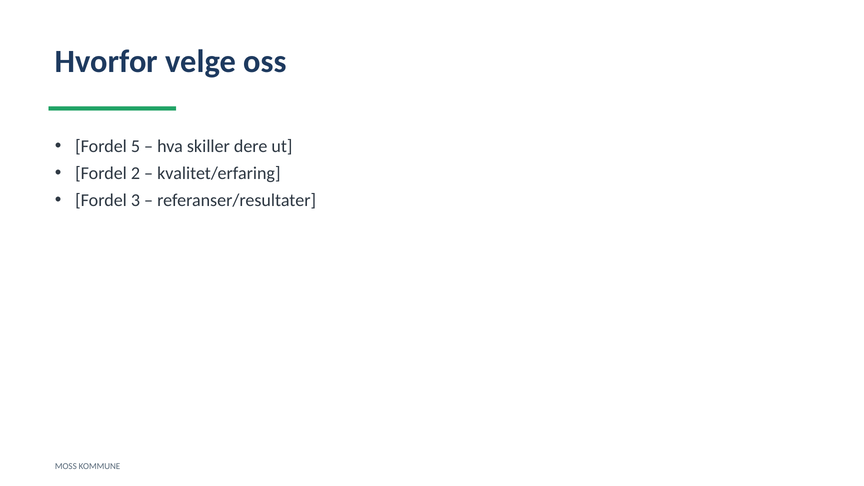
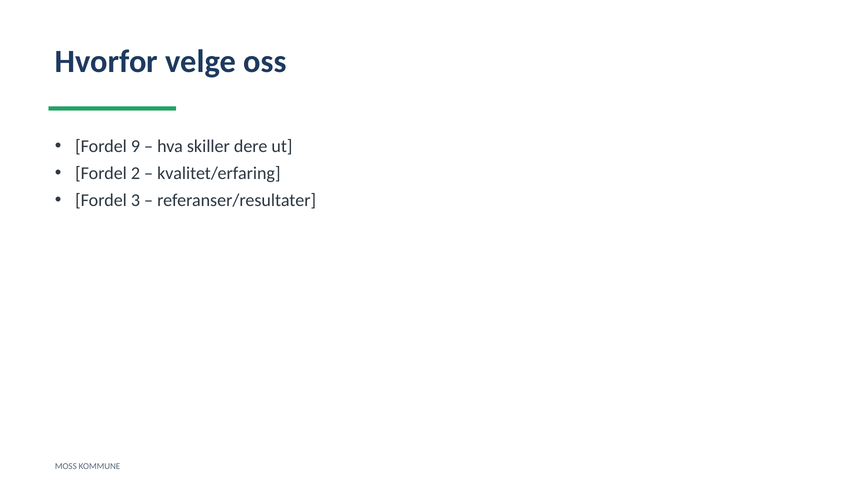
5: 5 -> 9 (135, 146)
